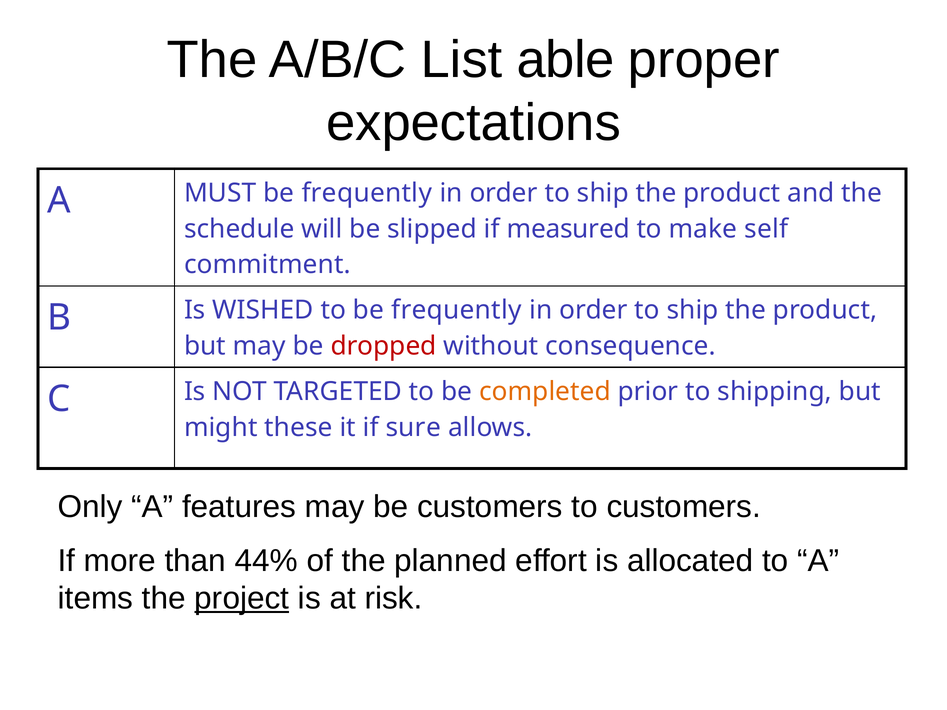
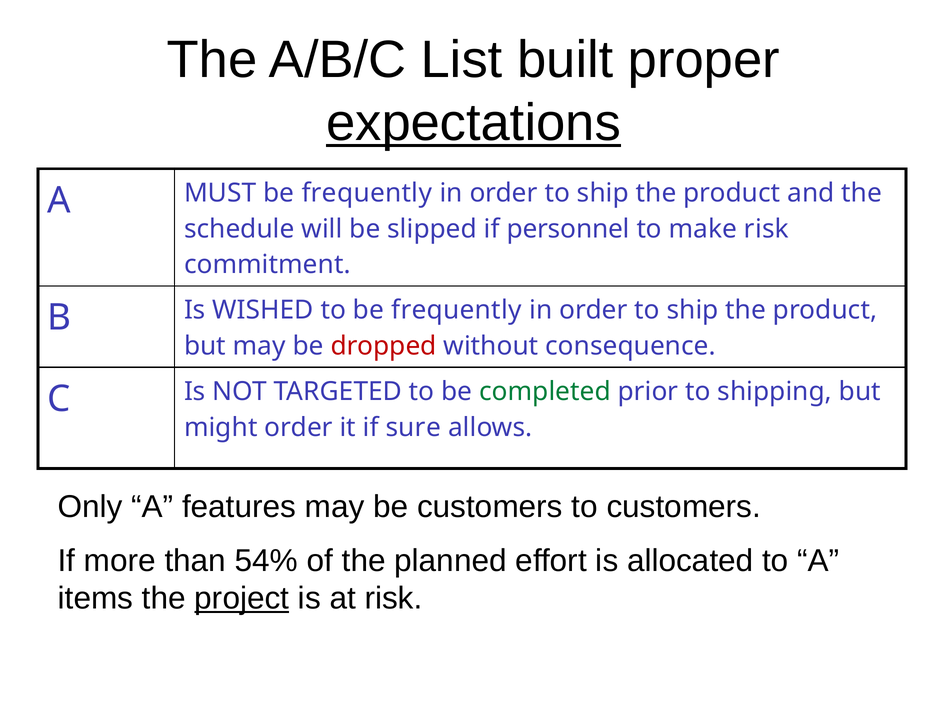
able: able -> built (565, 60)
expectations underline: none -> present (473, 123)
measured: measured -> personnel (568, 229)
make self: self -> risk (766, 229)
completed colour: orange -> green (545, 392)
might these: these -> order (298, 428)
44%: 44% -> 54% (266, 561)
